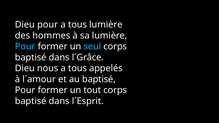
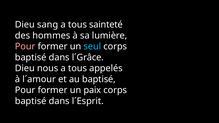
Dieu pour: pour -> sang (48, 25)
tous lumière: lumière -> sainteté (106, 25)
Pour colour: light blue -> pink (25, 47)
tout: tout -> paix (92, 90)
